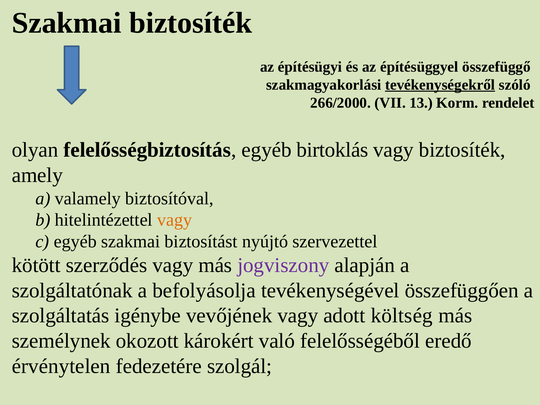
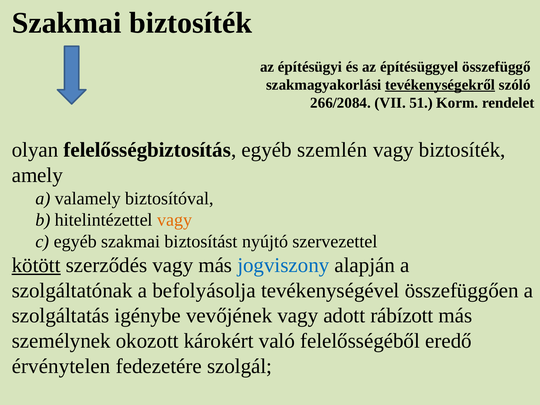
266/2000: 266/2000 -> 266/2084 (341, 103)
13: 13 -> 51 (421, 103)
birtoklás: birtoklás -> szemlén (332, 150)
kötött underline: none -> present (36, 265)
jogviszony colour: purple -> blue (283, 265)
költség: költség -> rábízott (402, 316)
